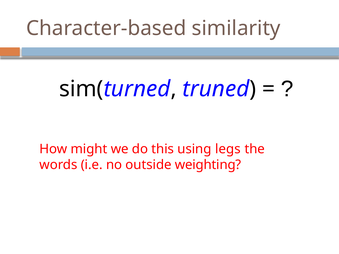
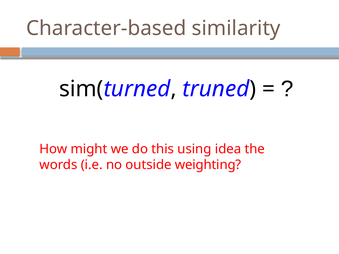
legs: legs -> idea (228, 149)
